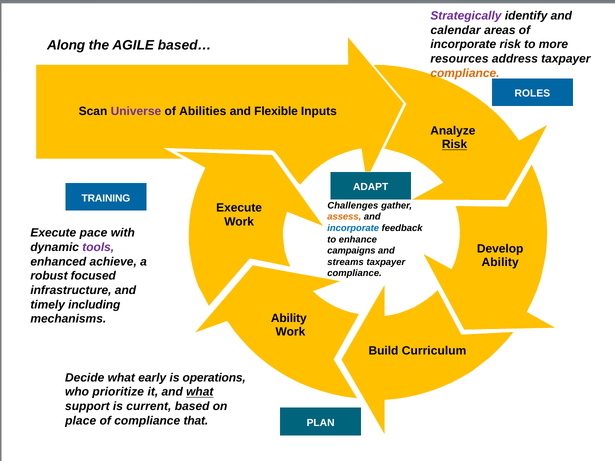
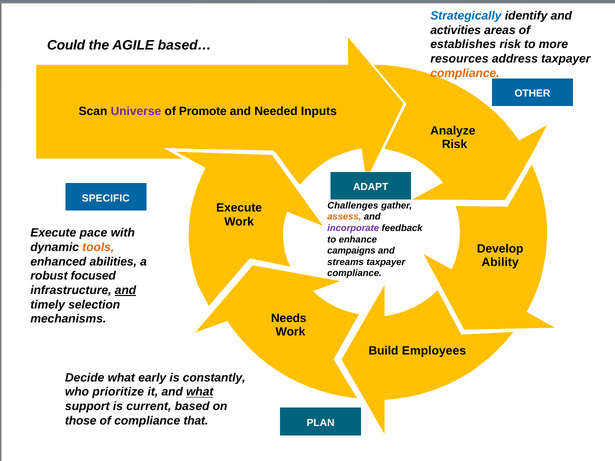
Strategically colour: purple -> blue (466, 16)
calendar: calendar -> activities (456, 30)
incorporate: incorporate -> establishes (463, 44)
Along: Along -> Could (66, 45)
ROLES: ROLES -> OTHER (532, 94)
Abilities: Abilities -> Promote (203, 111)
Flexible: Flexible -> Needed (276, 111)
Risk underline: present -> none (455, 145)
TRAINING: TRAINING -> SPECIFIC (106, 198)
incorporate colour: blue -> purple (353, 228)
tools colour: purple -> orange (98, 247)
achieve: achieve -> abilities (113, 262)
and underline: none -> present (126, 290)
including: including -> selection (94, 305)
Ability: Ability -> Needs (289, 318)
Curriculum: Curriculum -> Employees (434, 351)
operations: operations -> constantly (214, 378)
place: place -> those (81, 421)
